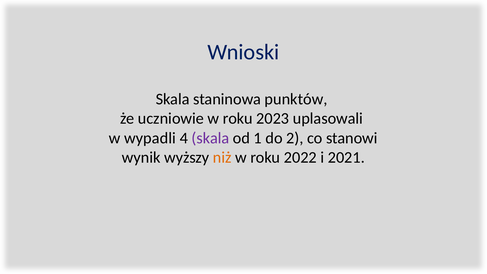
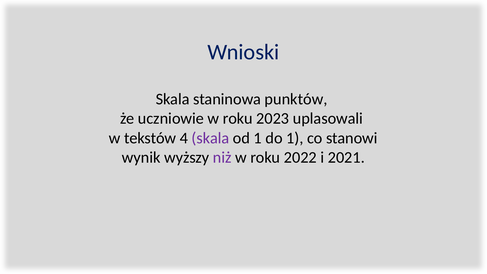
wypadli: wypadli -> tekstów (150, 138)
do 2: 2 -> 1 (295, 138)
niż colour: orange -> purple (222, 158)
